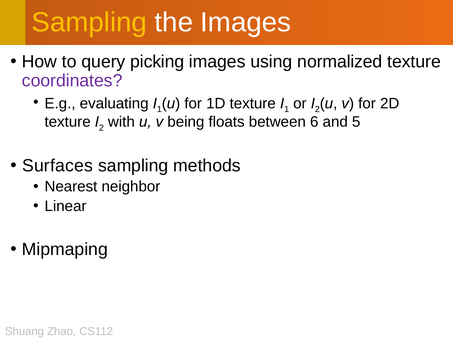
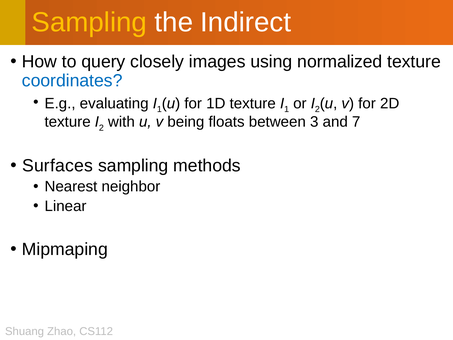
the Images: Images -> Indirect (246, 22)
picking: picking -> closely (157, 62)
coordinates colour: purple -> blue (72, 81)
6: 6 -> 3 (314, 122)
5: 5 -> 7 (356, 122)
